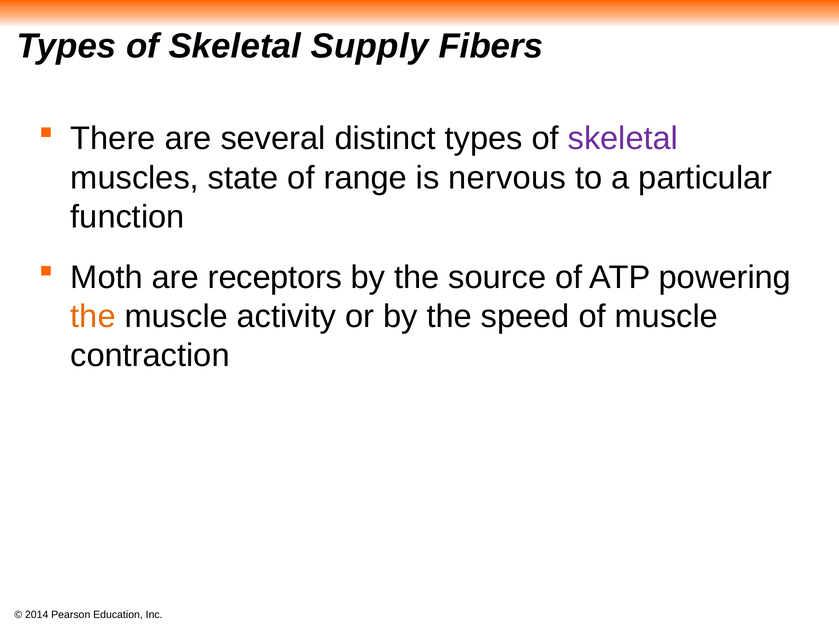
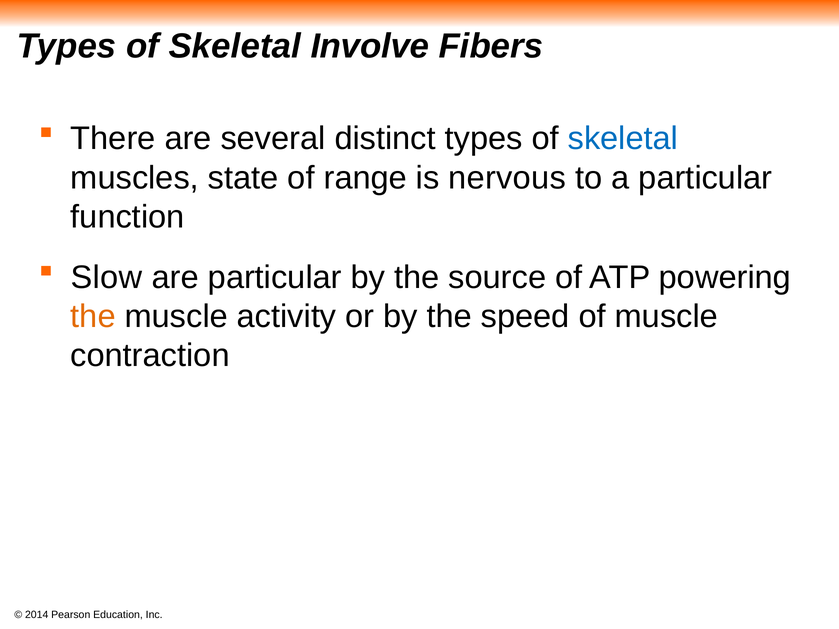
Supply: Supply -> Involve (370, 46)
skeletal colour: purple -> blue (623, 139)
Moth: Moth -> Slow (107, 277)
are receptors: receptors -> particular (275, 277)
